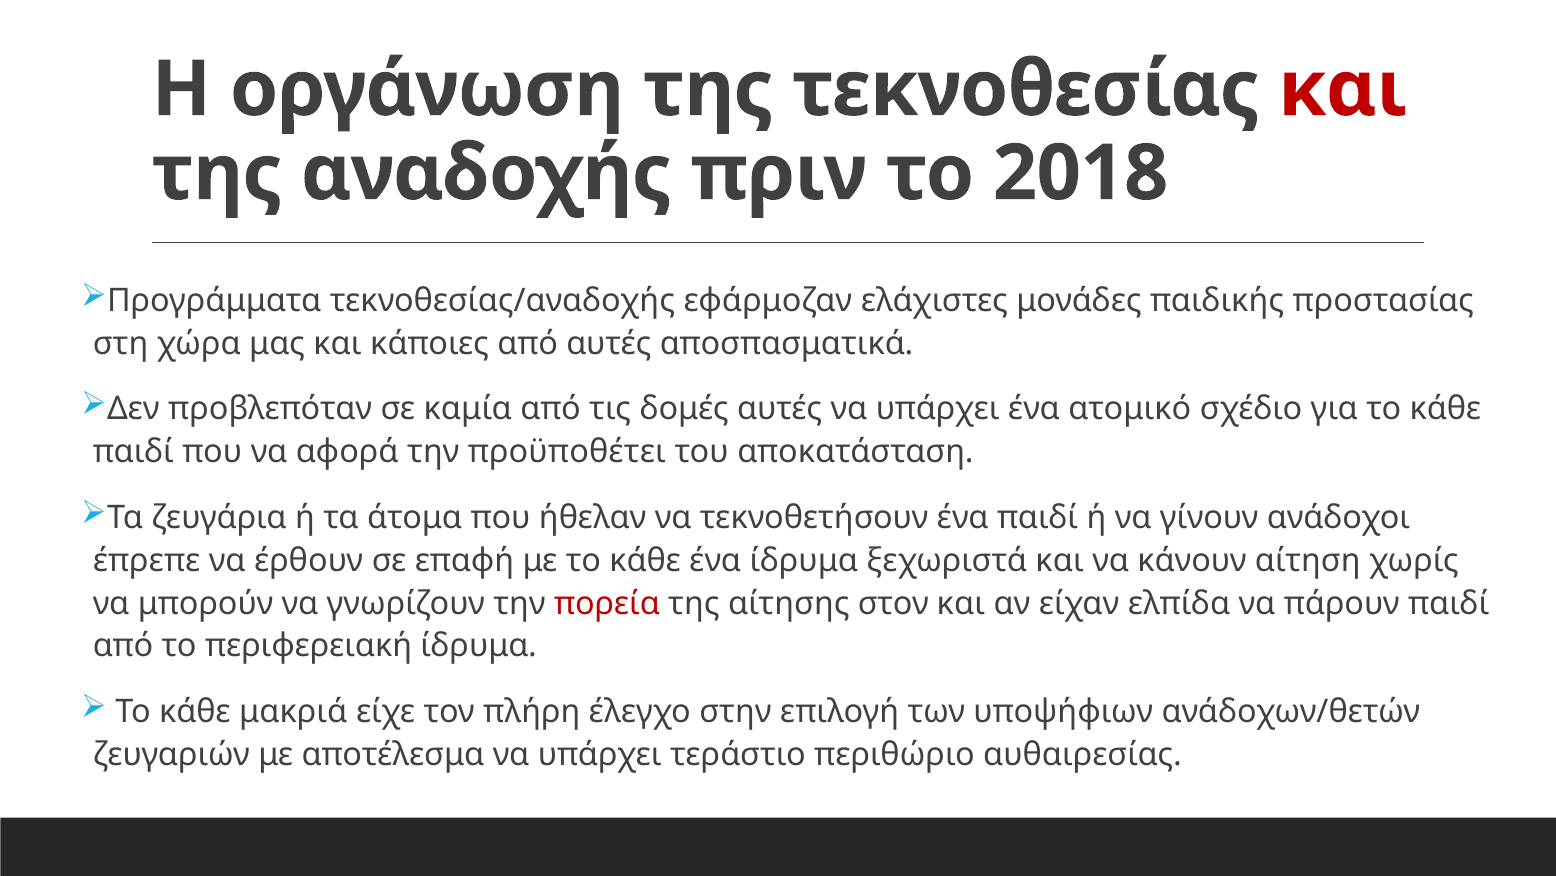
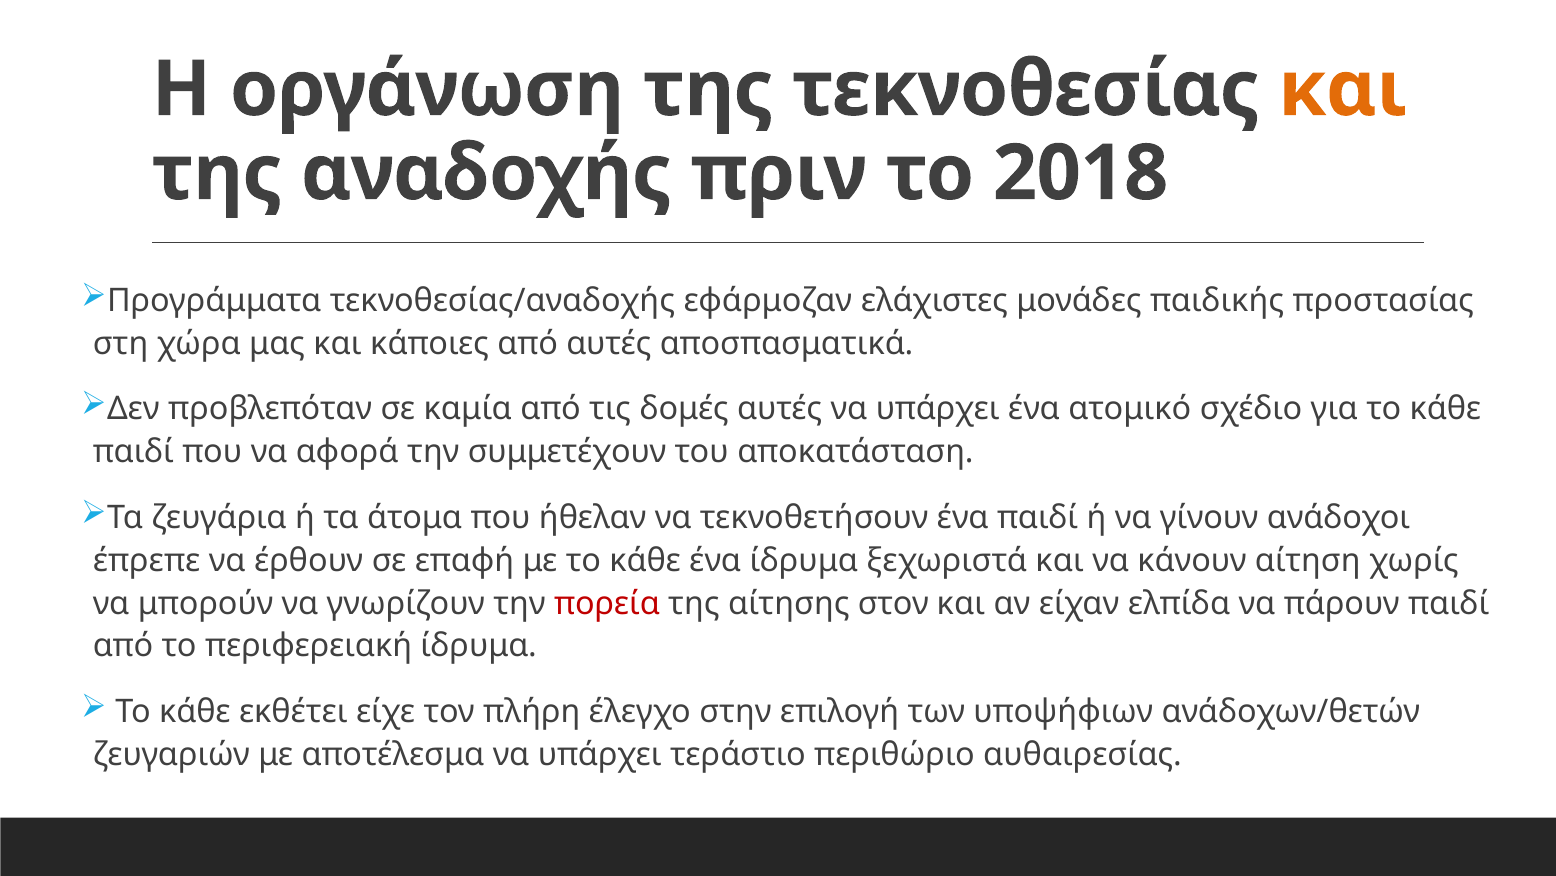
και colour: red -> orange (1343, 89)
προϋποθέτει: προϋποθέτει -> συμμετέχουν (567, 452)
μακριά: μακριά -> εκθέτει (293, 711)
